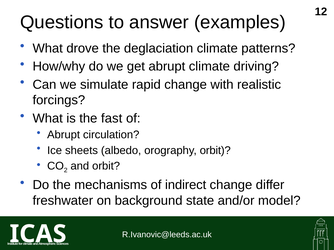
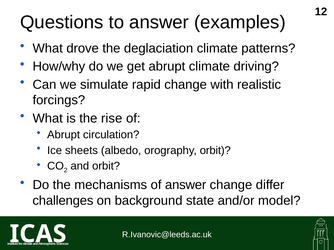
fast: fast -> rise (112, 119)
of indirect: indirect -> answer (186, 185)
freshwater: freshwater -> challenges (63, 201)
